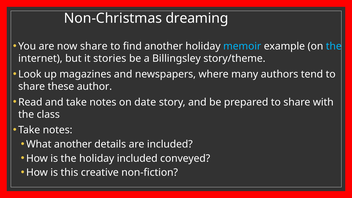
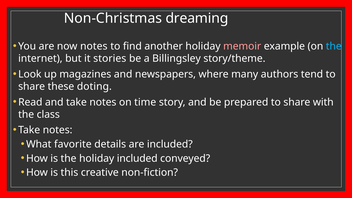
now share: share -> notes (94, 46)
memoir colour: light blue -> pink (242, 46)
author: author -> doting (94, 87)
date: date -> time (145, 102)
What another: another -> favorite (73, 144)
